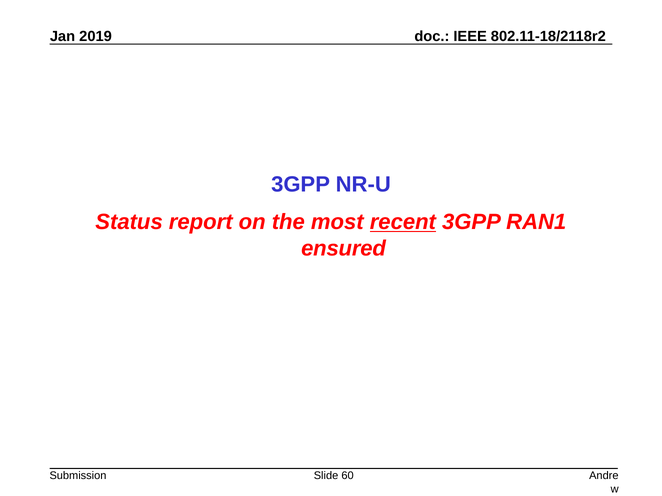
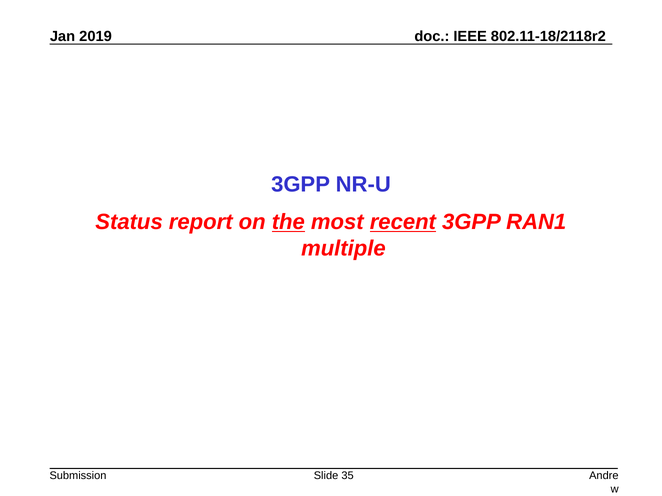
the underline: none -> present (288, 222)
ensured: ensured -> multiple (343, 249)
60: 60 -> 35 (348, 476)
